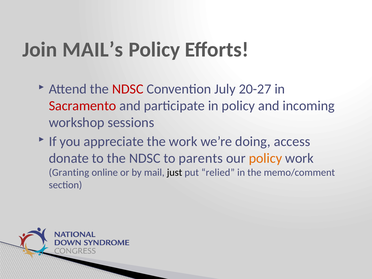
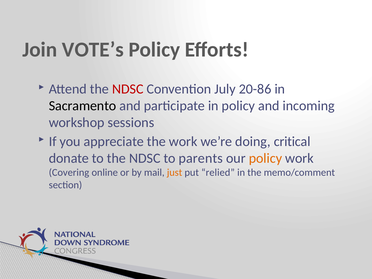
MAIL’s: MAIL’s -> VOTE’s (93, 50)
20-27: 20-27 -> 20-86 (255, 89)
Sacramento colour: red -> black (82, 106)
access: access -> critical (292, 141)
Granting: Granting -> Covering (69, 172)
just colour: black -> orange (175, 172)
